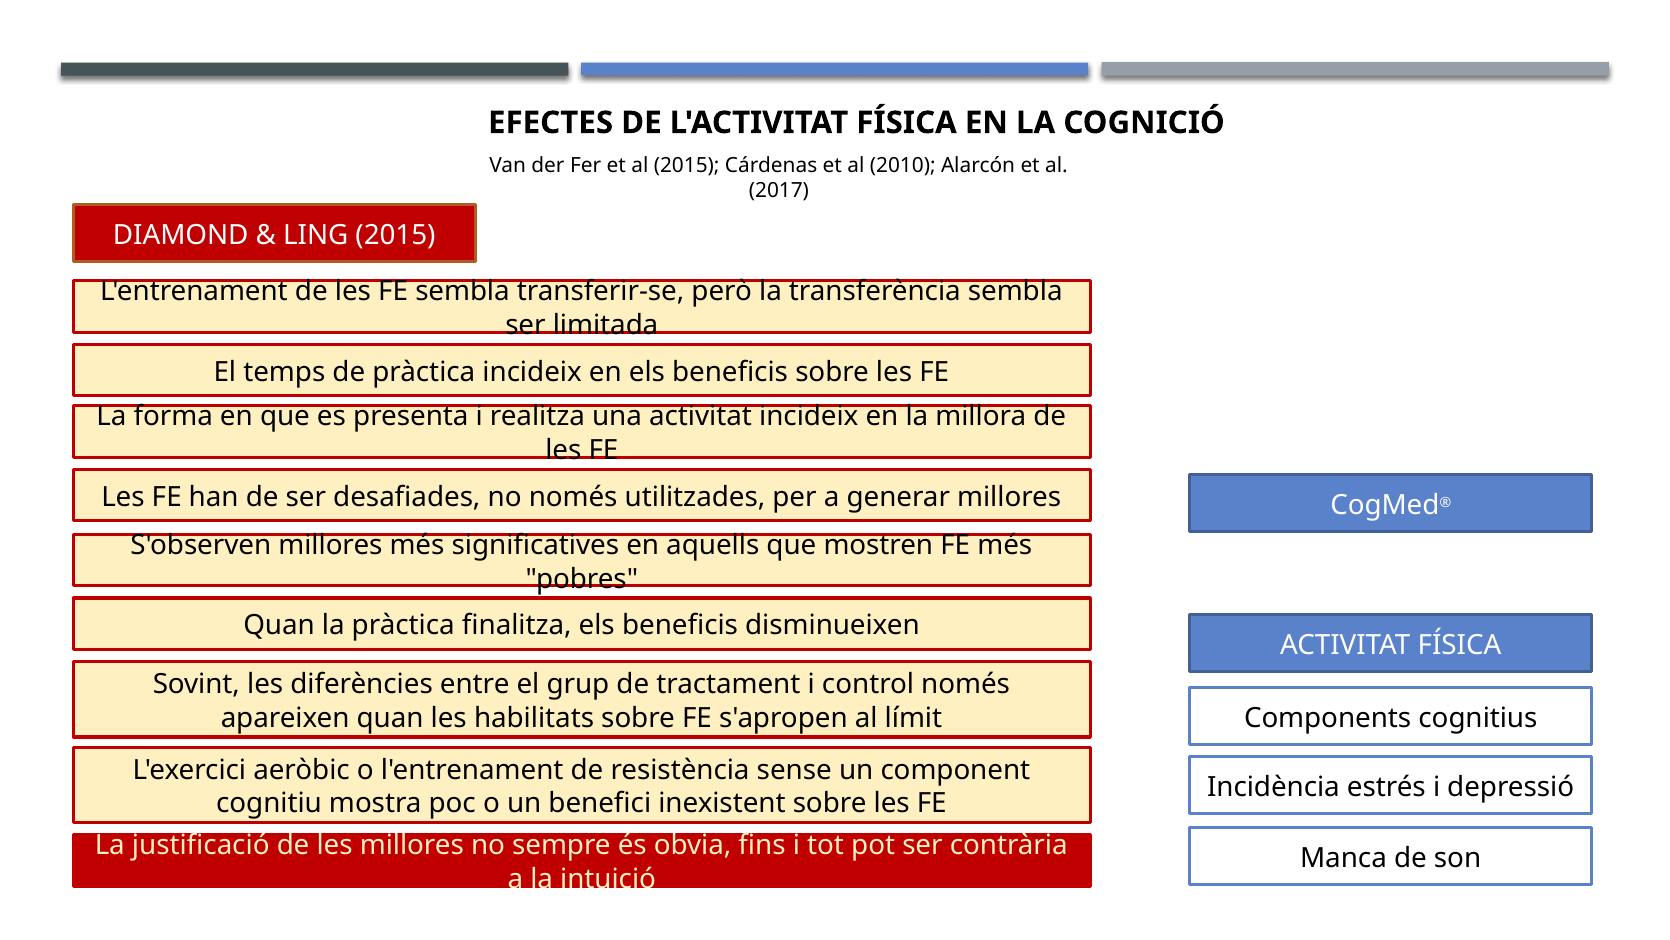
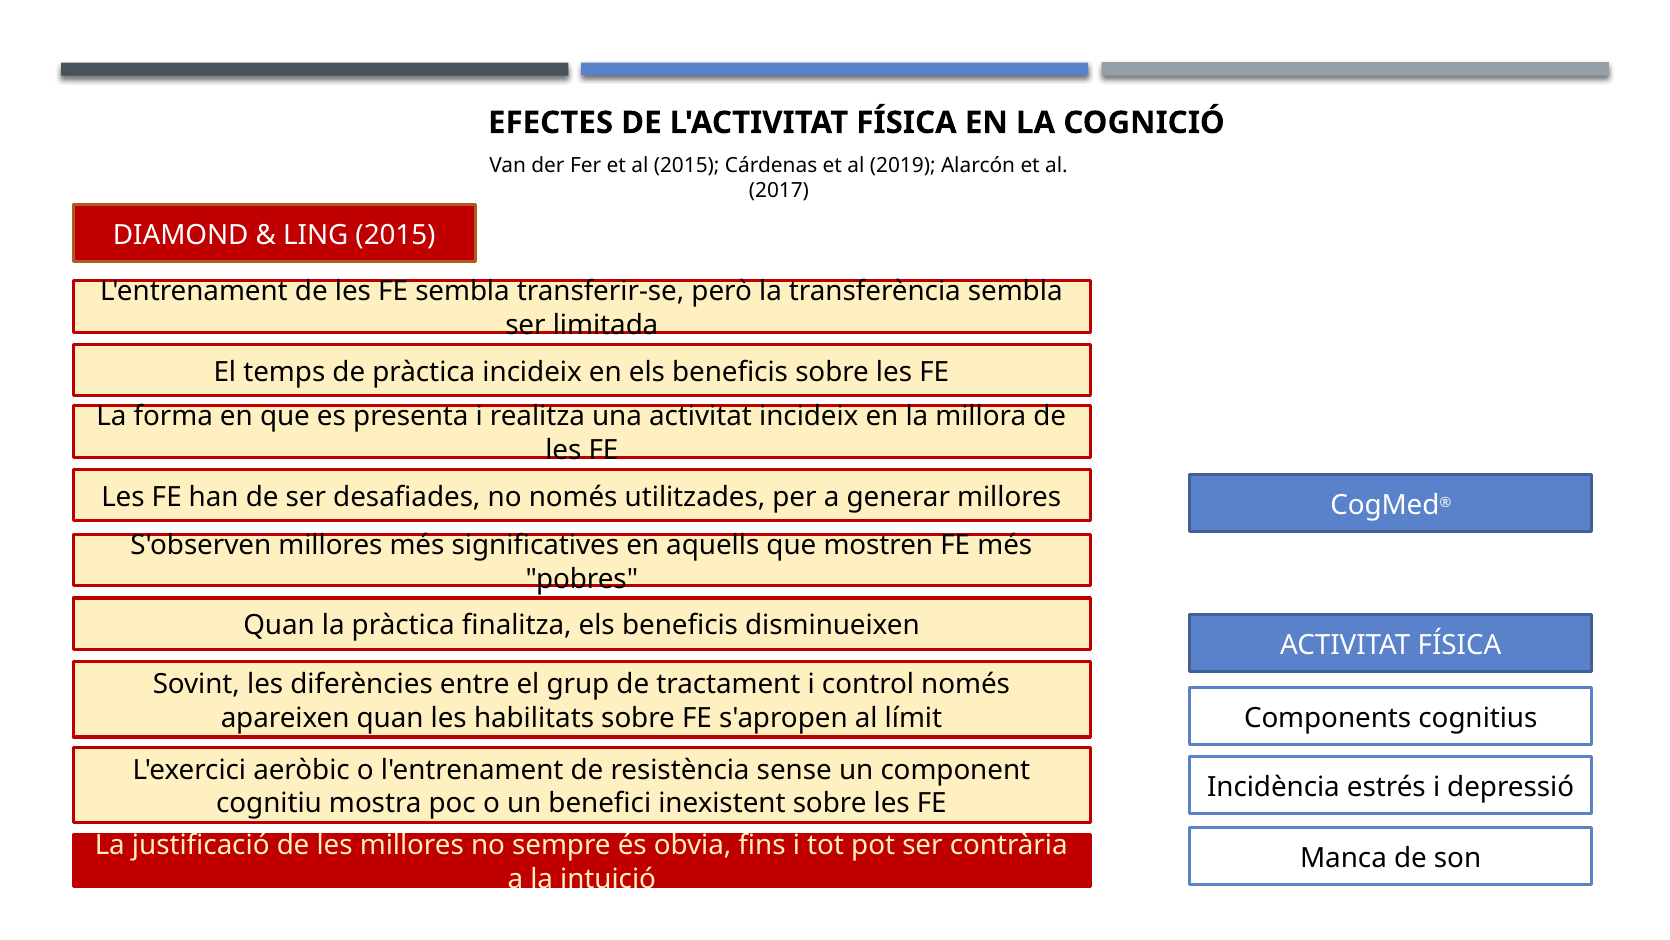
2010: 2010 -> 2019 (903, 165)
